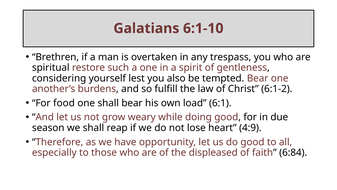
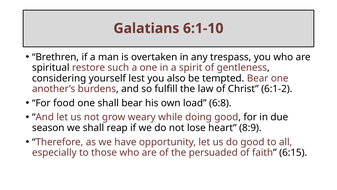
6:1: 6:1 -> 6:8 (220, 103)
4:9: 4:9 -> 8:9 (250, 128)
displeased: displeased -> persuaded (213, 152)
6:84: 6:84 -> 6:15 (293, 152)
